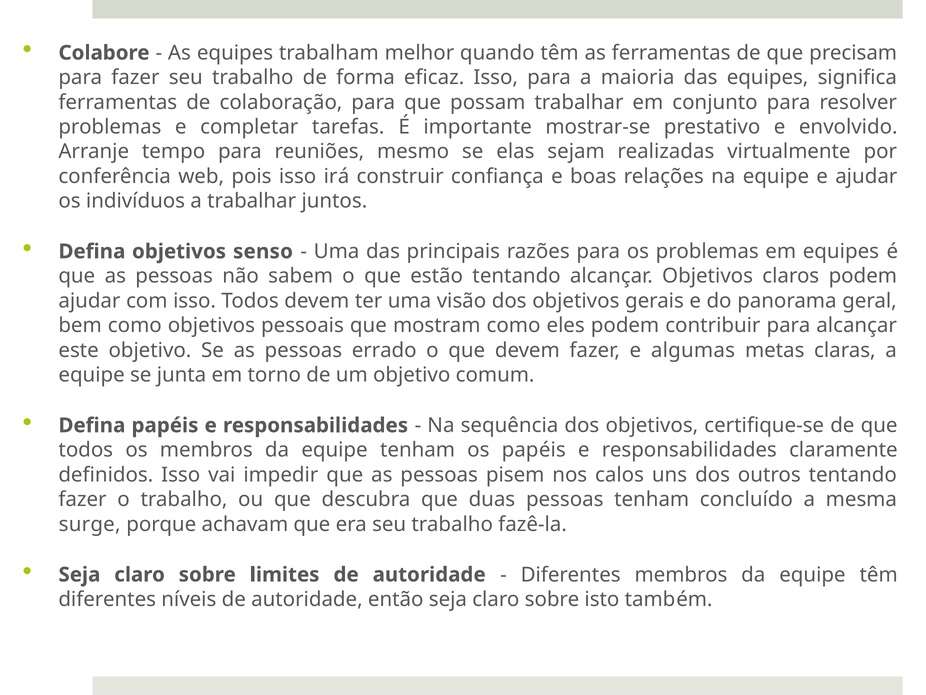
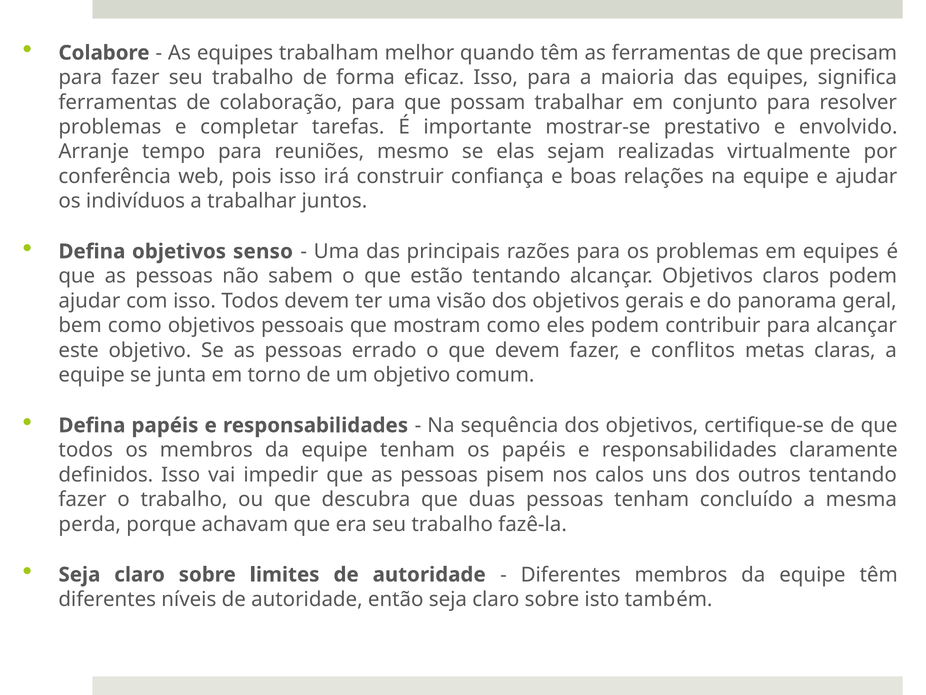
algumas: algumas -> conflitos (693, 350)
surge: surge -> perda (90, 524)
